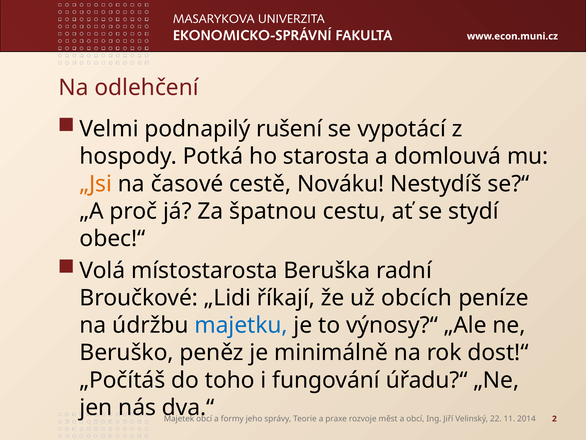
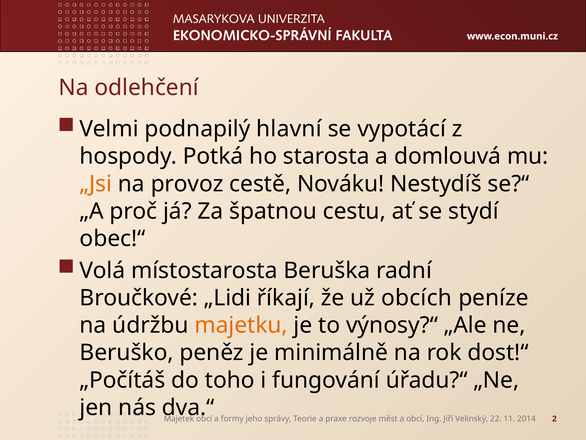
rušení: rušení -> hlavní (289, 129)
časové: časové -> provoz (187, 184)
majetku colour: blue -> orange (241, 325)
